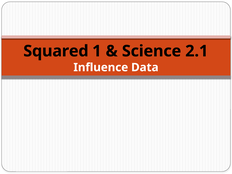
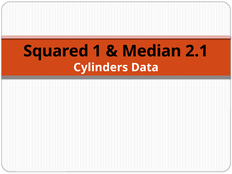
Science: Science -> Median (152, 51)
Influence: Influence -> Cylinders (101, 67)
